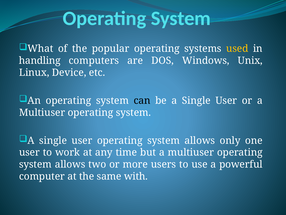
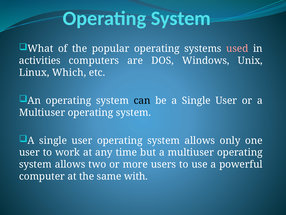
used colour: yellow -> pink (237, 49)
handling: handling -> activities (40, 60)
Device: Device -> Which (69, 72)
